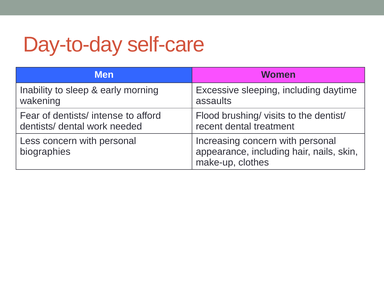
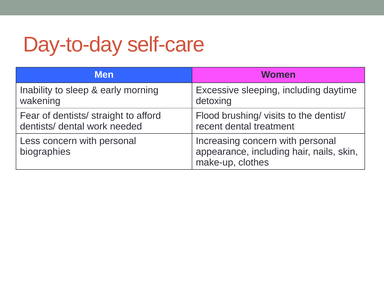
assaults: assaults -> detoxing (214, 101)
intense: intense -> straight (107, 116)
